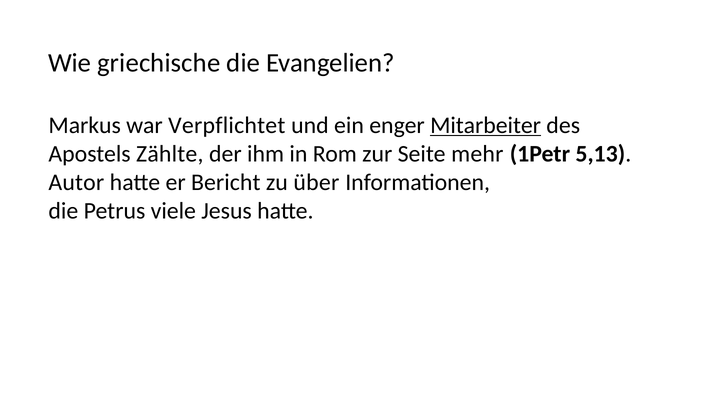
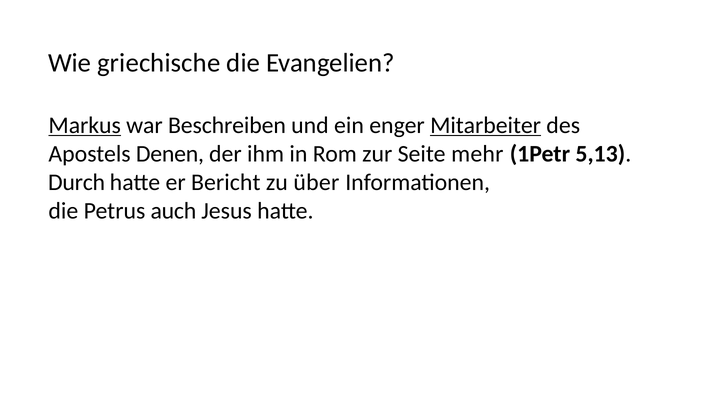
Markus underline: none -> present (85, 125)
Verpflichtet: Verpflichtet -> Beschreiben (227, 125)
Zählte: Zählte -> Denen (170, 154)
Autor: Autor -> Durch (77, 182)
viele: viele -> auch (173, 211)
